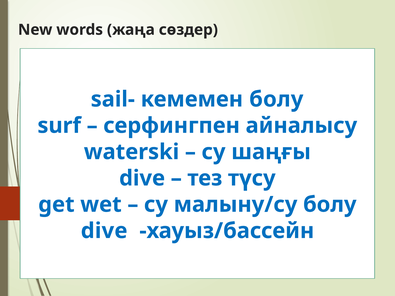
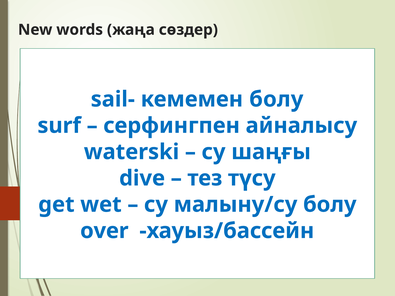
dive: dive -> over (104, 231)
